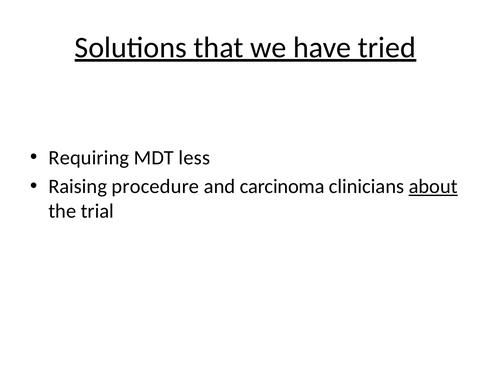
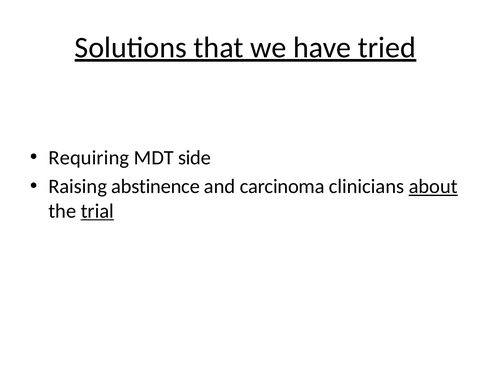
less: less -> side (195, 158)
procedure: procedure -> abstinence (156, 187)
trial underline: none -> present (97, 211)
